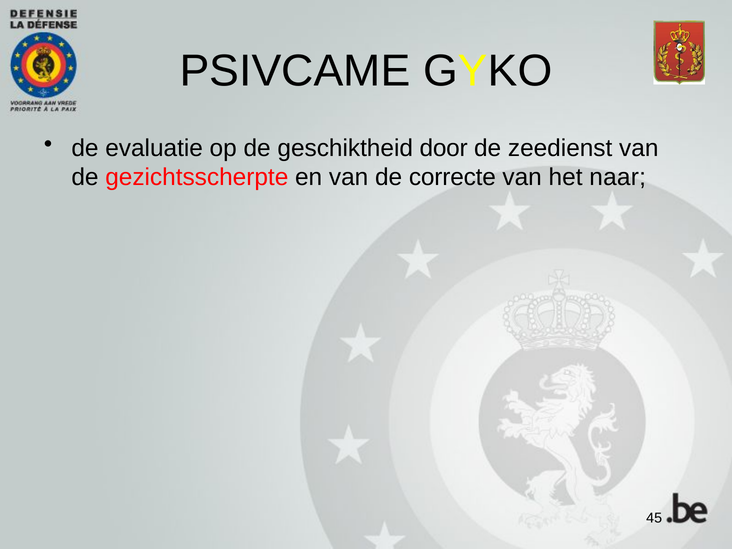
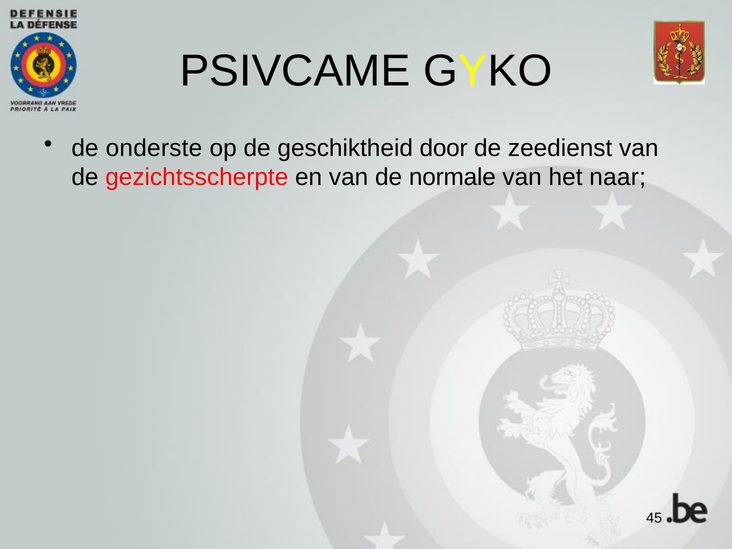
evaluatie: evaluatie -> onderste (154, 148)
correcte: correcte -> normale (452, 177)
